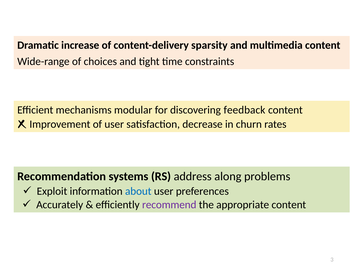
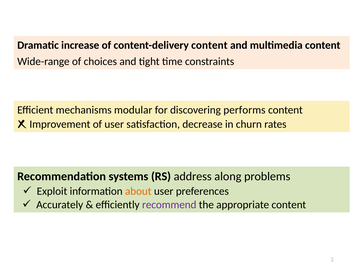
content-delivery sparsity: sparsity -> content (209, 45)
feedback: feedback -> performs (244, 110)
about colour: blue -> orange (138, 191)
